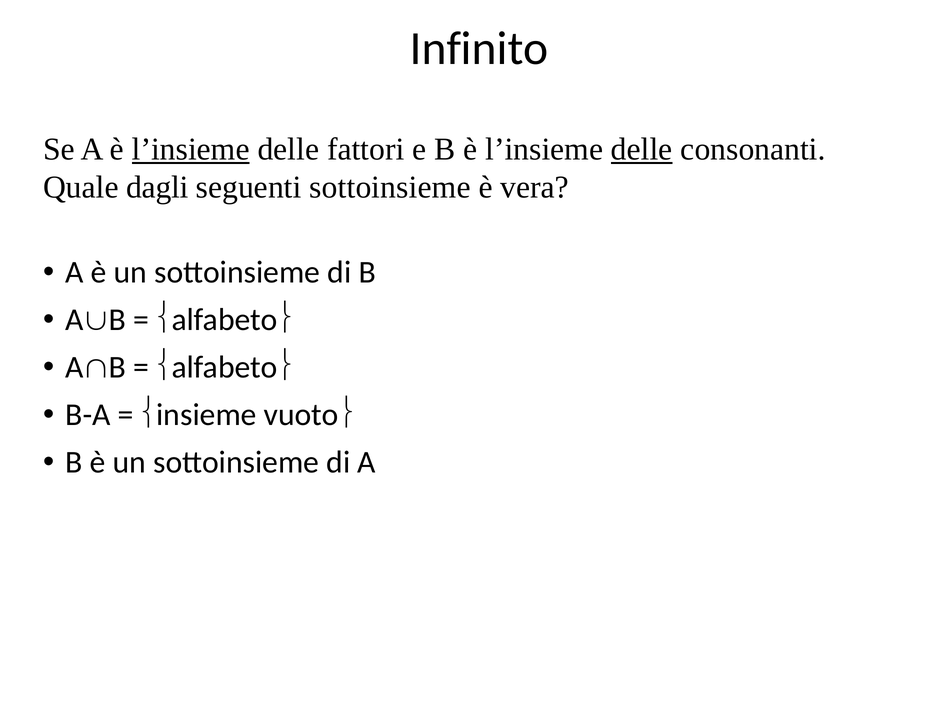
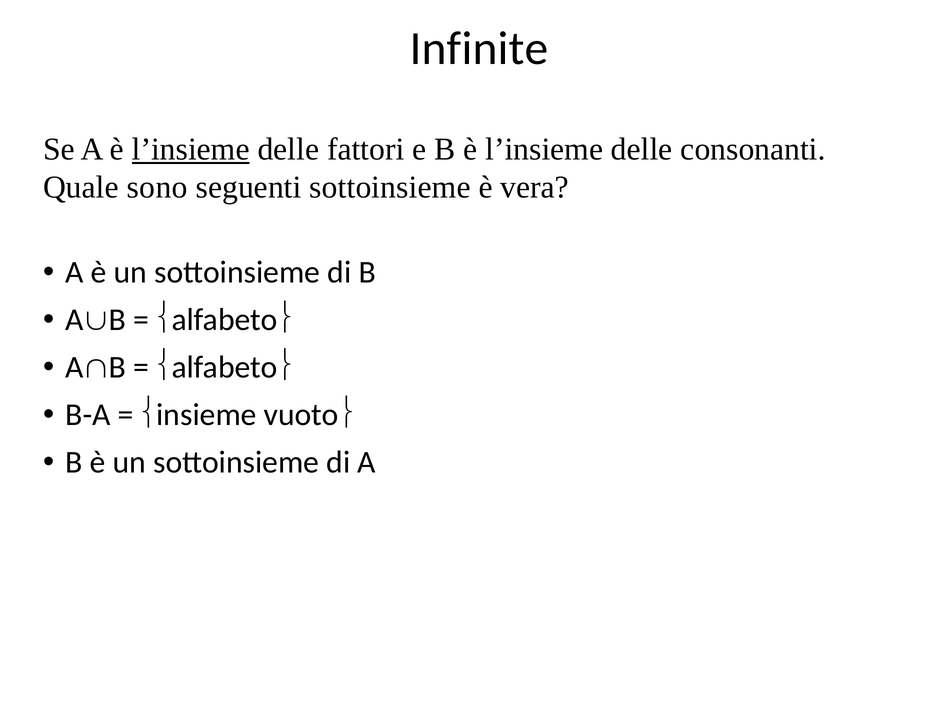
Infinito: Infinito -> Infinite (479, 49)
delle underline: present -> none (642, 149)
dagli: dagli -> sono (157, 187)
